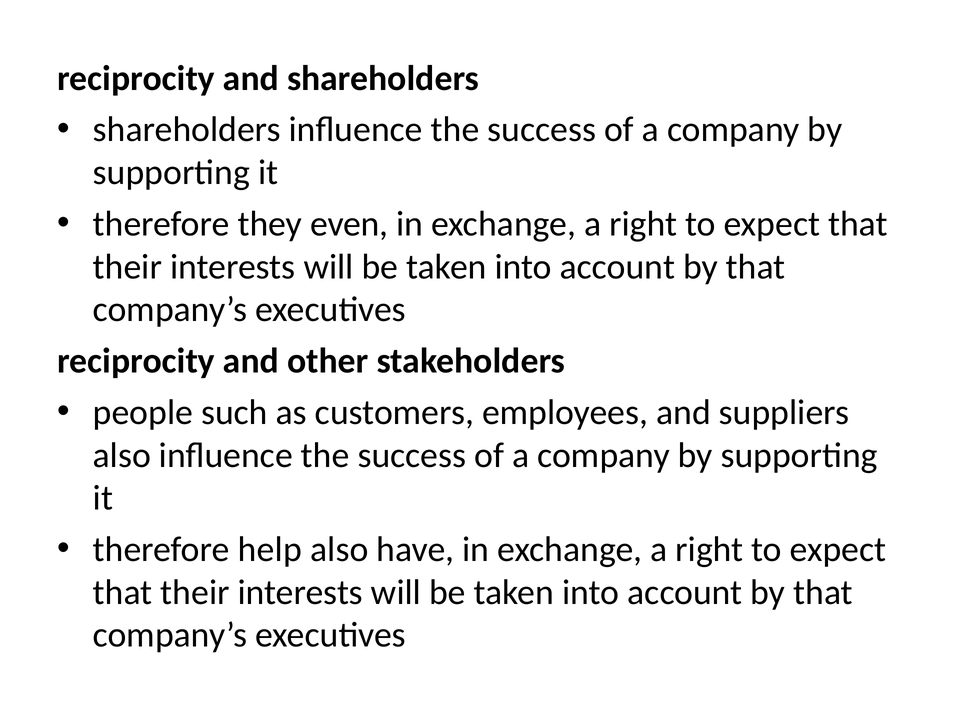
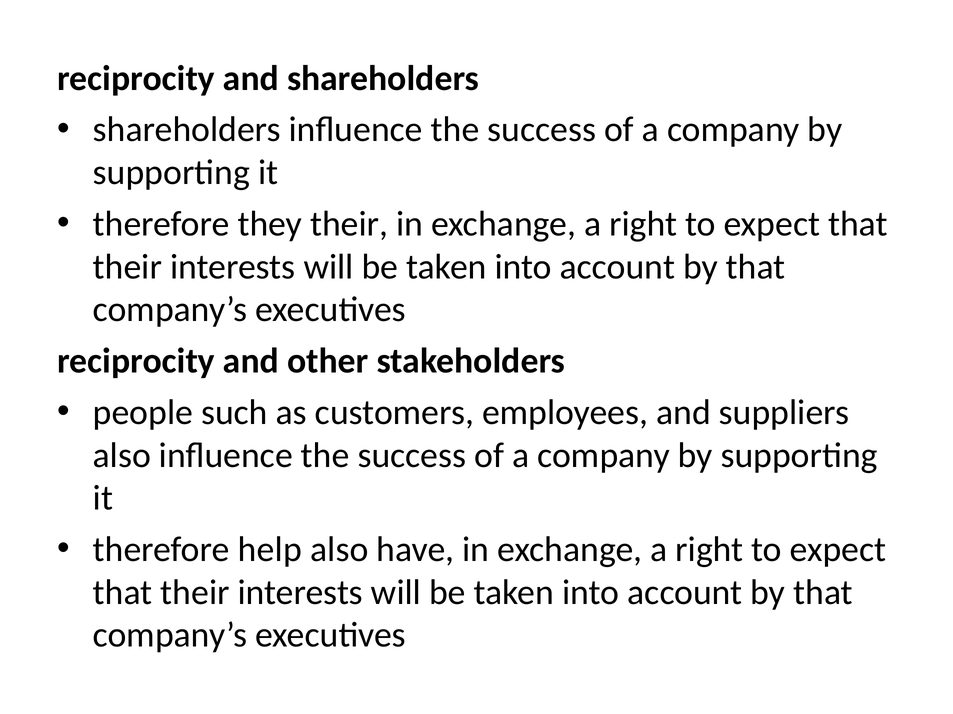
they even: even -> their (349, 224)
